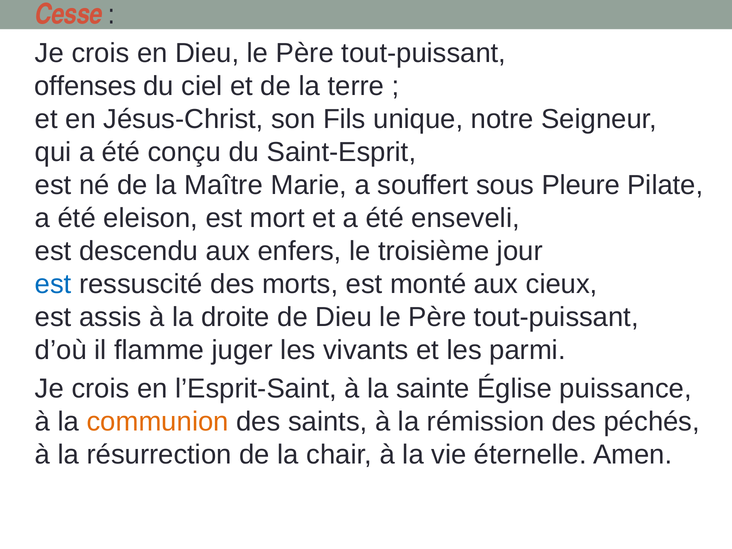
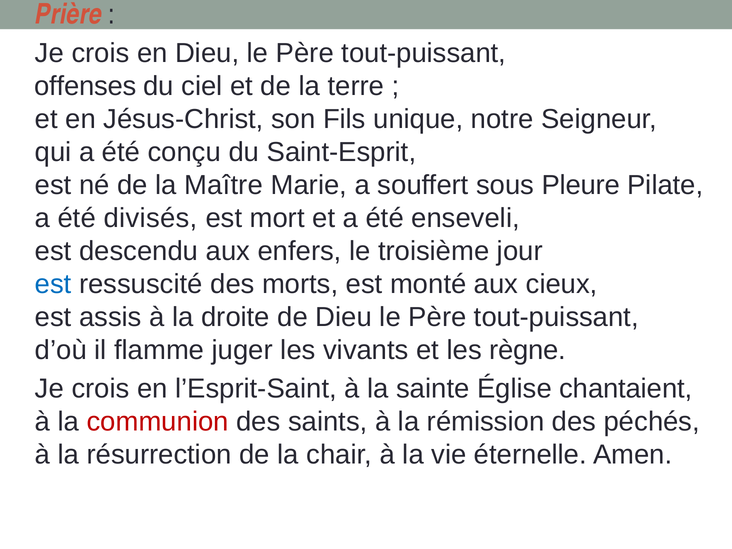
Cesse: Cesse -> Prière (68, 14)
eleison: eleison -> divisés (151, 218)
parmi: parmi -> règne (528, 350)
puissance: puissance -> chantaient (626, 389)
communion colour: orange -> red (158, 422)
